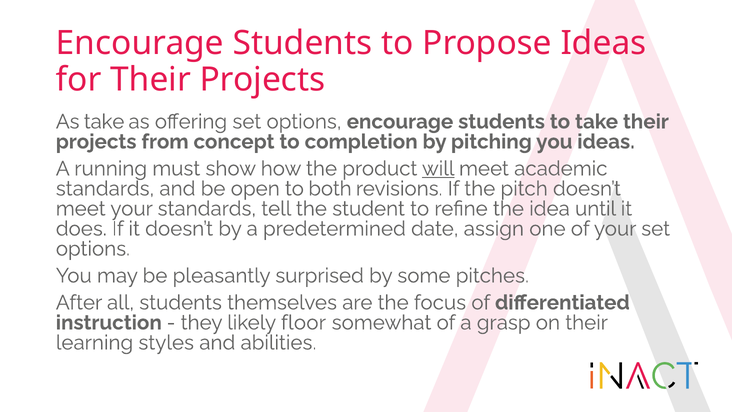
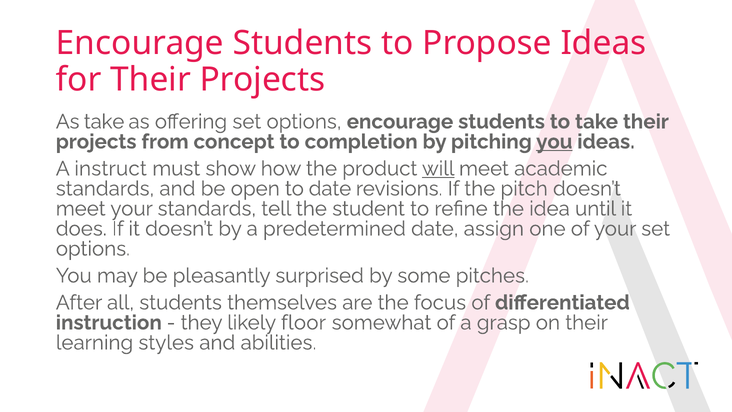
you underline: none -> present (554, 142)
running: running -> instruct (111, 168)
to both: both -> date (330, 189)
